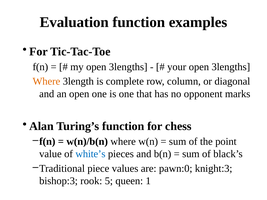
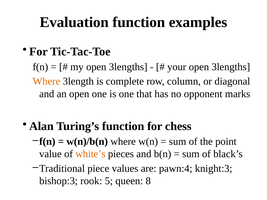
white’s colour: blue -> orange (90, 154)
pawn:0: pawn:0 -> pawn:4 (176, 169)
1: 1 -> 8 (148, 181)
